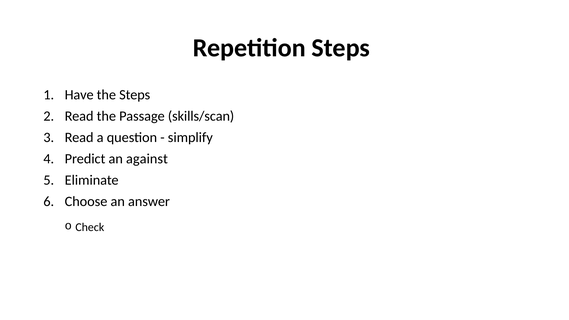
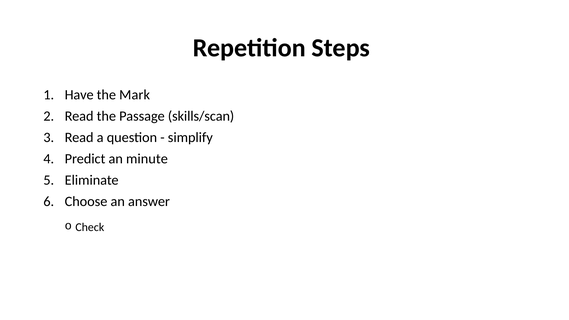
the Steps: Steps -> Mark (135, 95)
against: against -> minute (147, 159)
